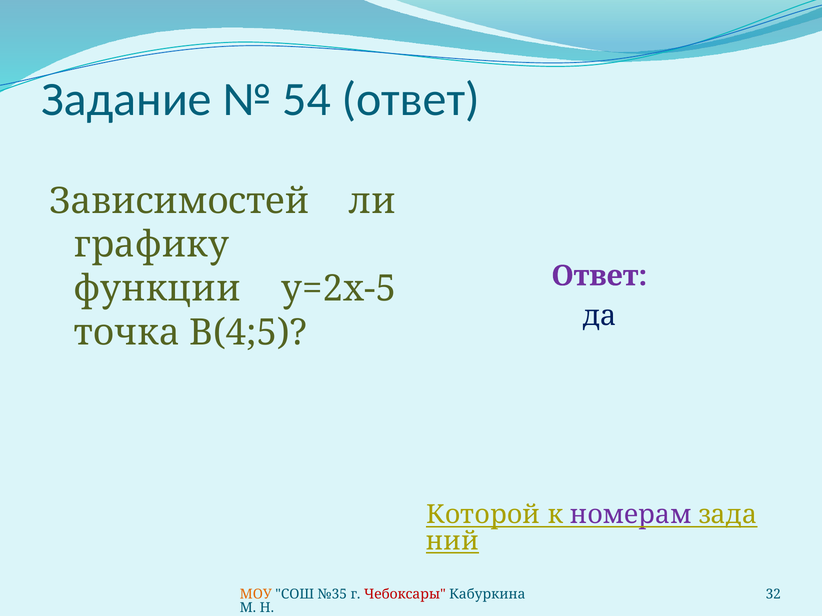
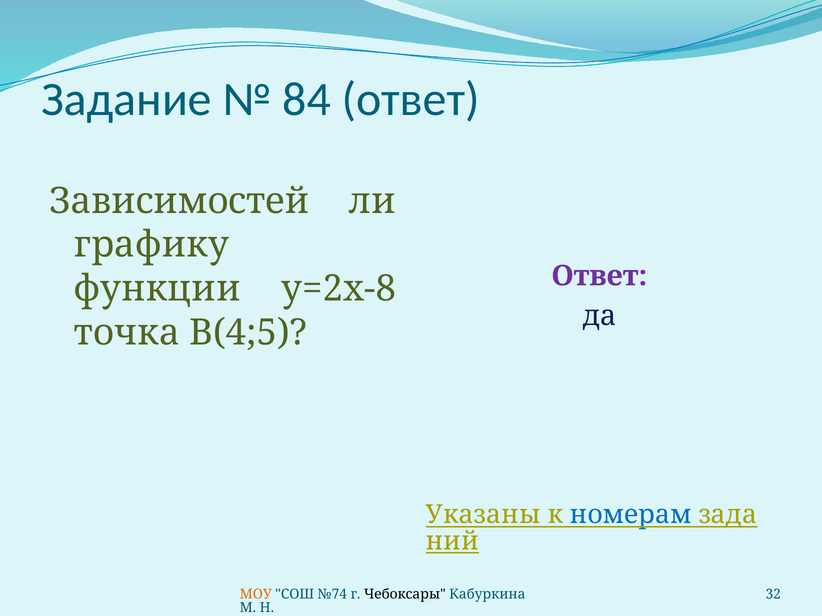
54: 54 -> 84 (307, 99)
у=2х-5: у=2х-5 -> у=2х-8 (339, 289)
Которой: Которой -> Указаны (483, 515)
номерам colour: purple -> blue (631, 515)
№35: №35 -> №74 (332, 595)
Чебоксары colour: red -> black (405, 595)
